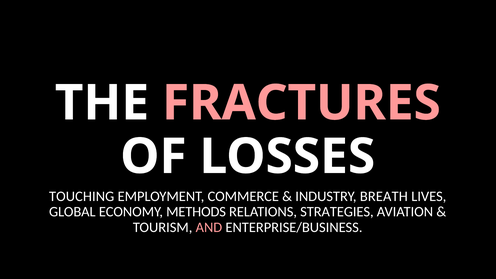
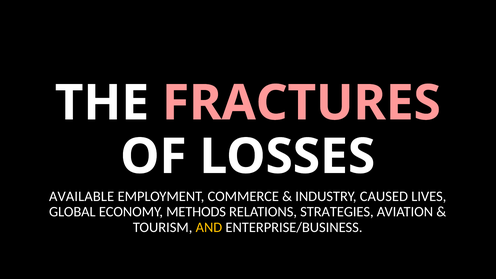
TOUCHING: TOUCHING -> AVAILABLE (82, 196)
BREATH: BREATH -> CAUSED (384, 196)
AND colour: pink -> yellow (209, 227)
